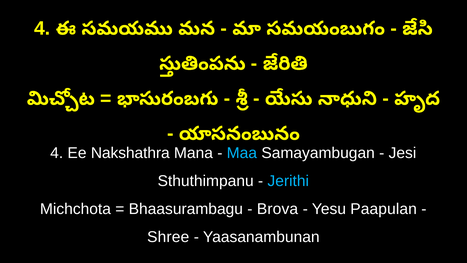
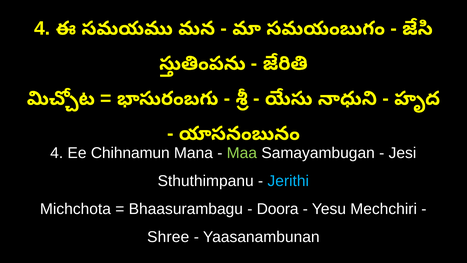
Nakshathra: Nakshathra -> Chihnamun (130, 153)
Maa colour: light blue -> light green (242, 153)
Brova: Brova -> Doora (278, 209)
Paapulan: Paapulan -> Mechchiri (384, 209)
